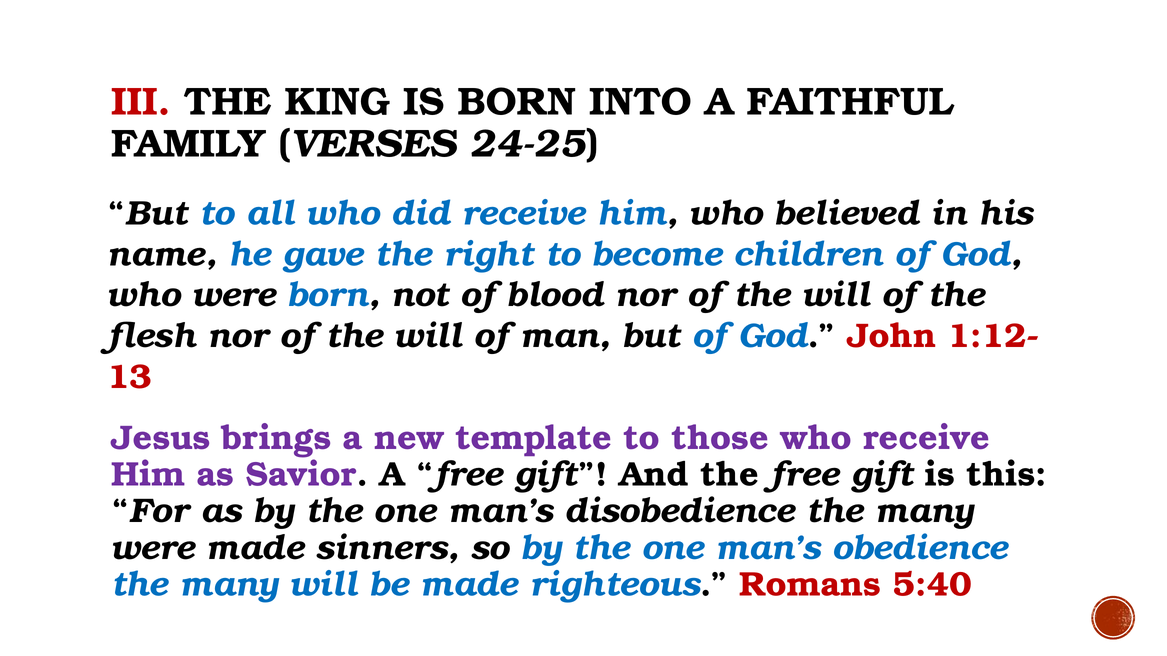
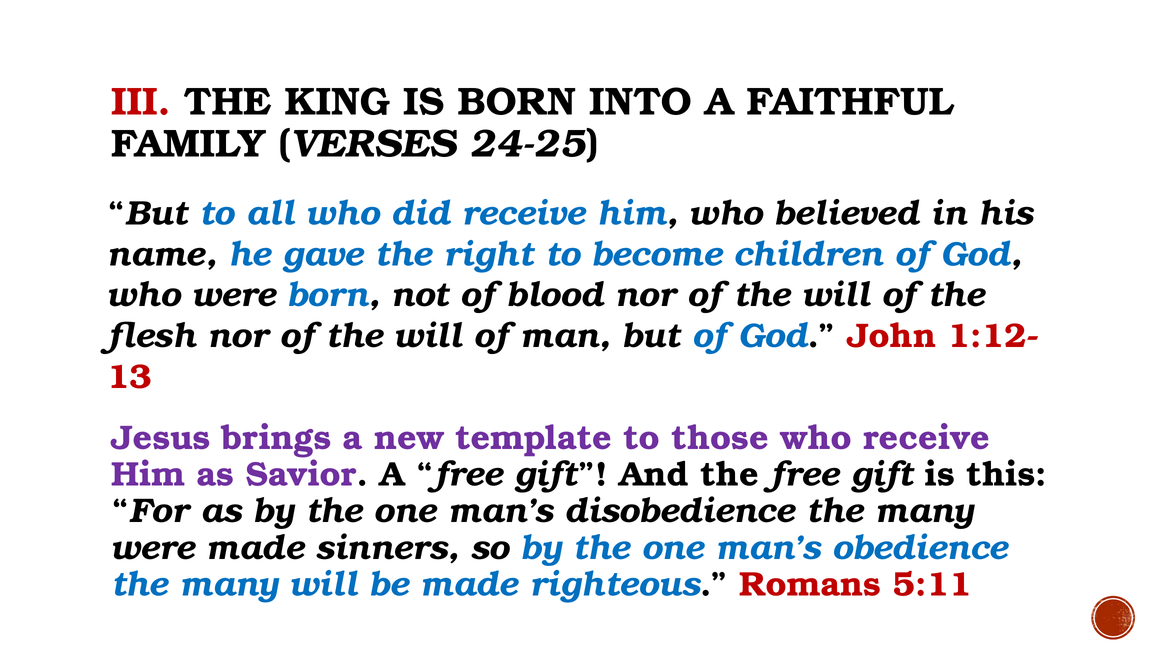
5:40: 5:40 -> 5:11 (932, 585)
